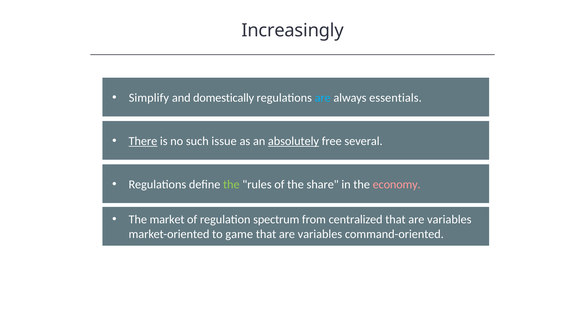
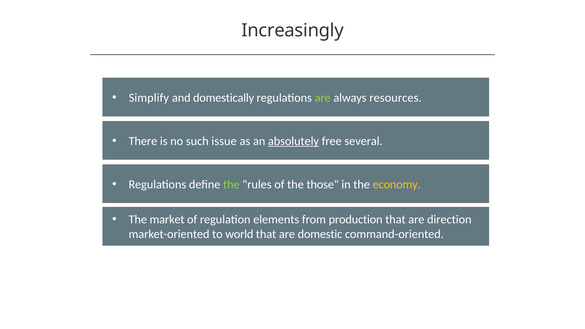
are colour: light blue -> light green (323, 98)
essentials: essentials -> resources (395, 98)
There underline: present -> none (143, 141)
share: share -> those (323, 184)
economy colour: pink -> yellow (397, 184)
spectrum: spectrum -> elements (276, 220)
centralized: centralized -> production (356, 220)
variables: variables -> direction (449, 220)
game: game -> world (239, 234)
variables: variables -> domestic (320, 234)
